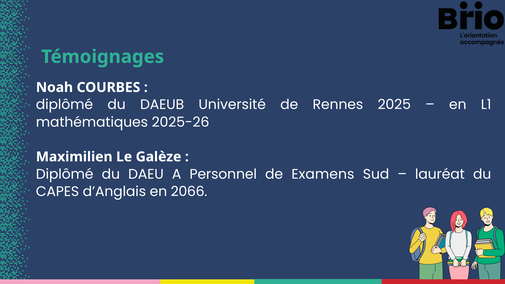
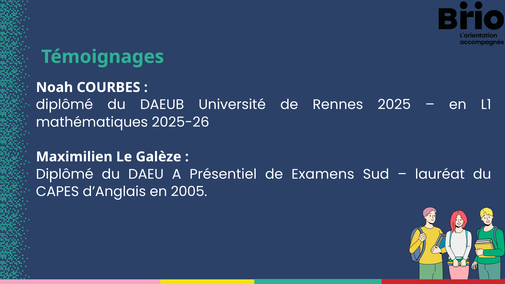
Personnel: Personnel -> Présentiel (223, 174)
2066: 2066 -> 2005 (189, 192)
